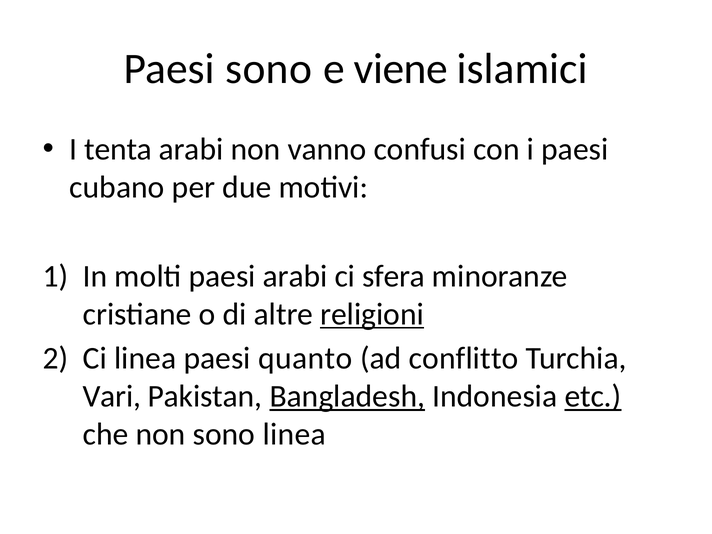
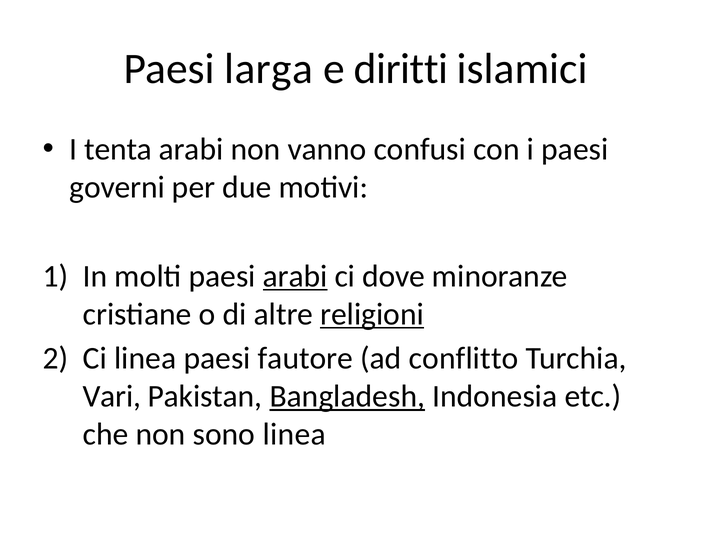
Paesi sono: sono -> larga (269, 69)
viene: viene -> diritti (401, 69)
cubano: cubano -> governi (117, 187)
arabi underline: none -> present (295, 276)
sfera: sfera -> dove (394, 276)
quanto: quanto -> fautore (305, 358)
etc underline: present -> none (593, 396)
